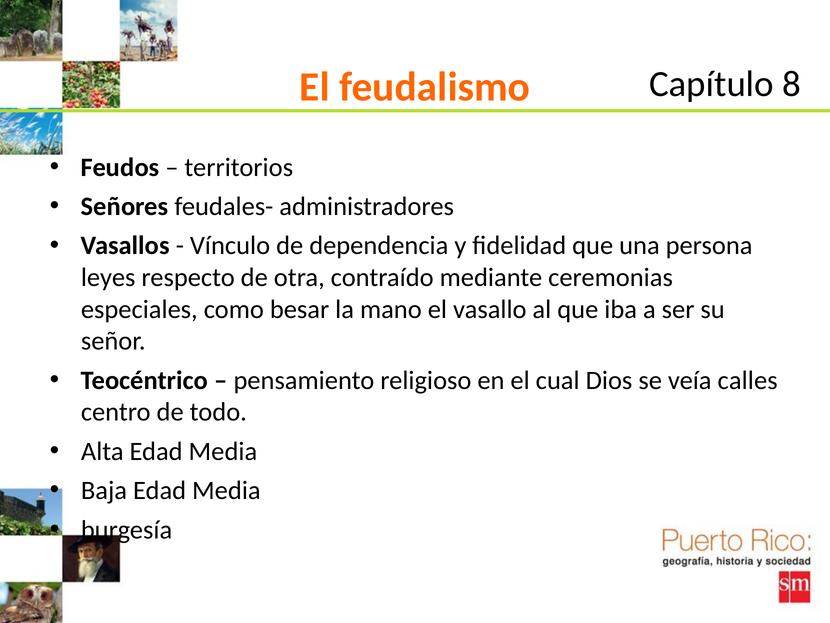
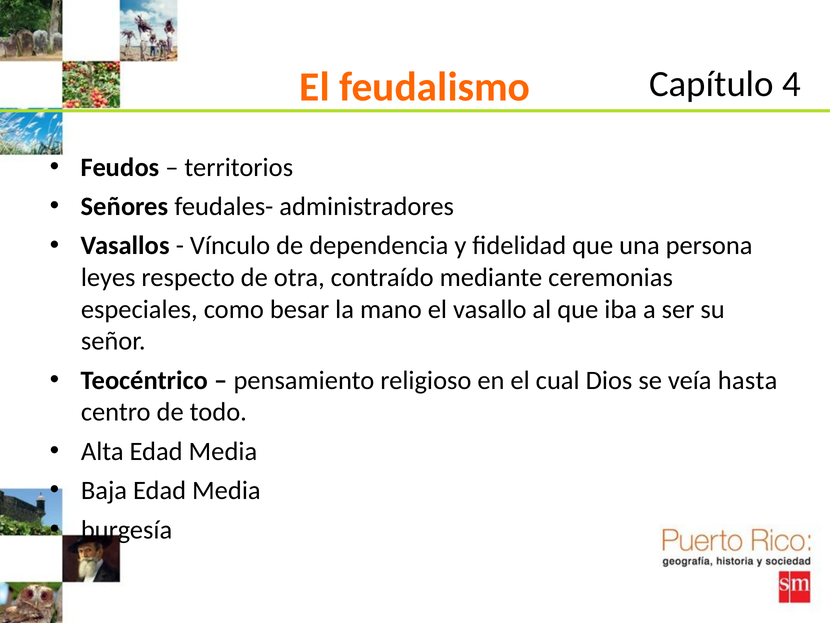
8: 8 -> 4 (792, 84)
calles: calles -> hasta (748, 380)
